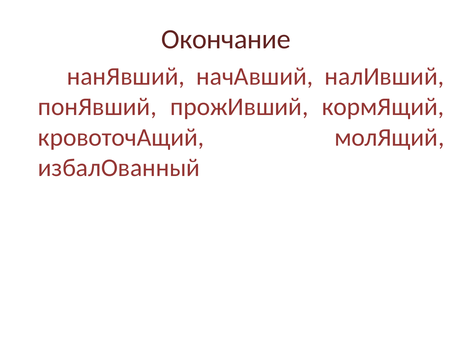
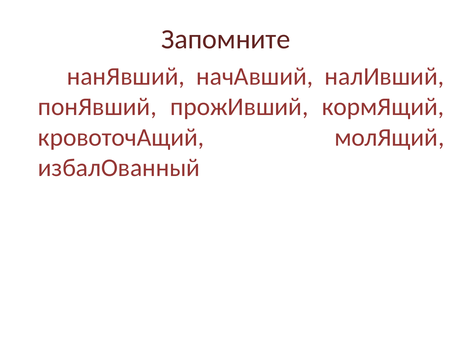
Окончание: Окончание -> Запомните (226, 39)
